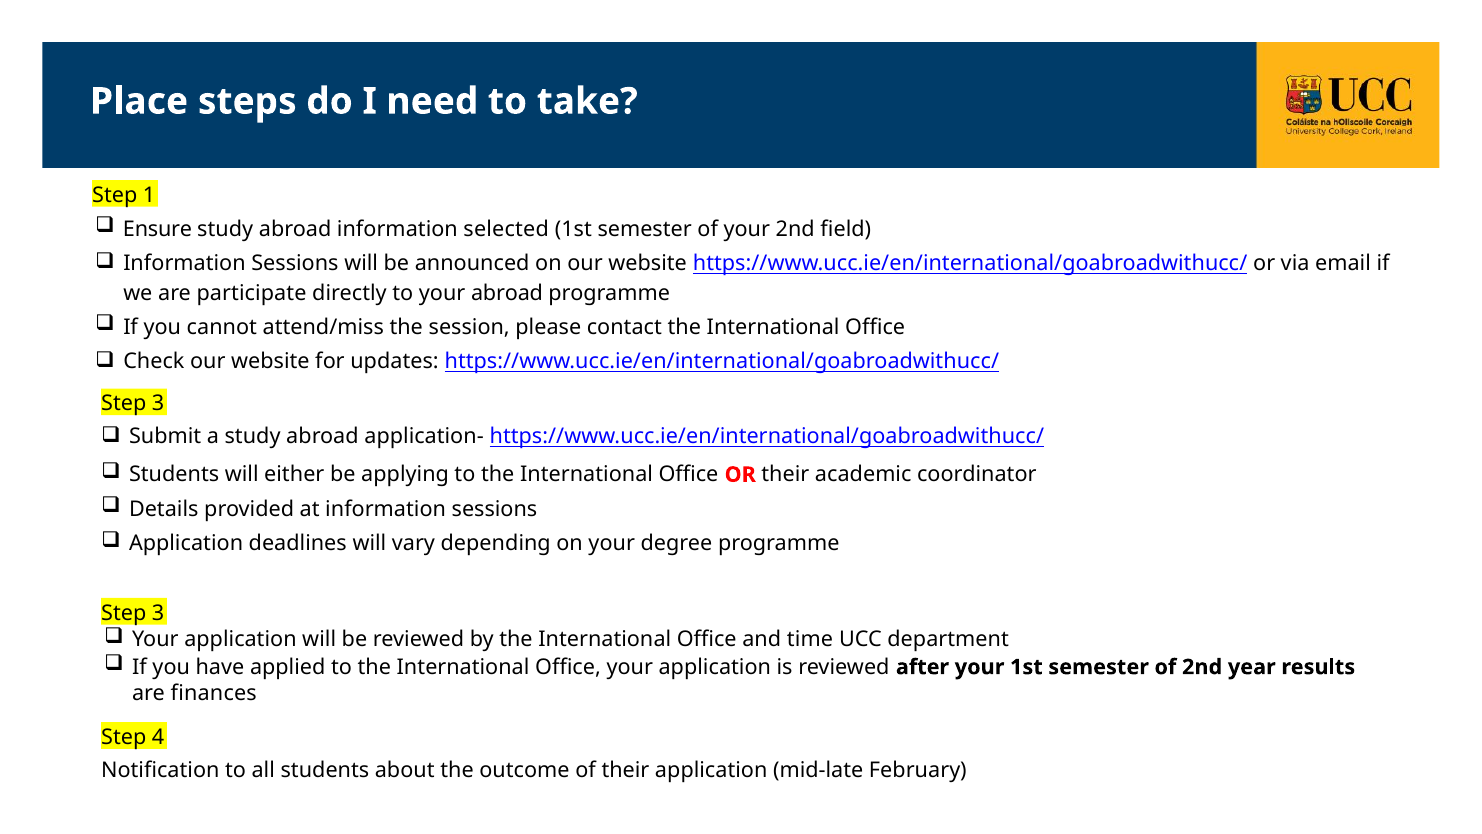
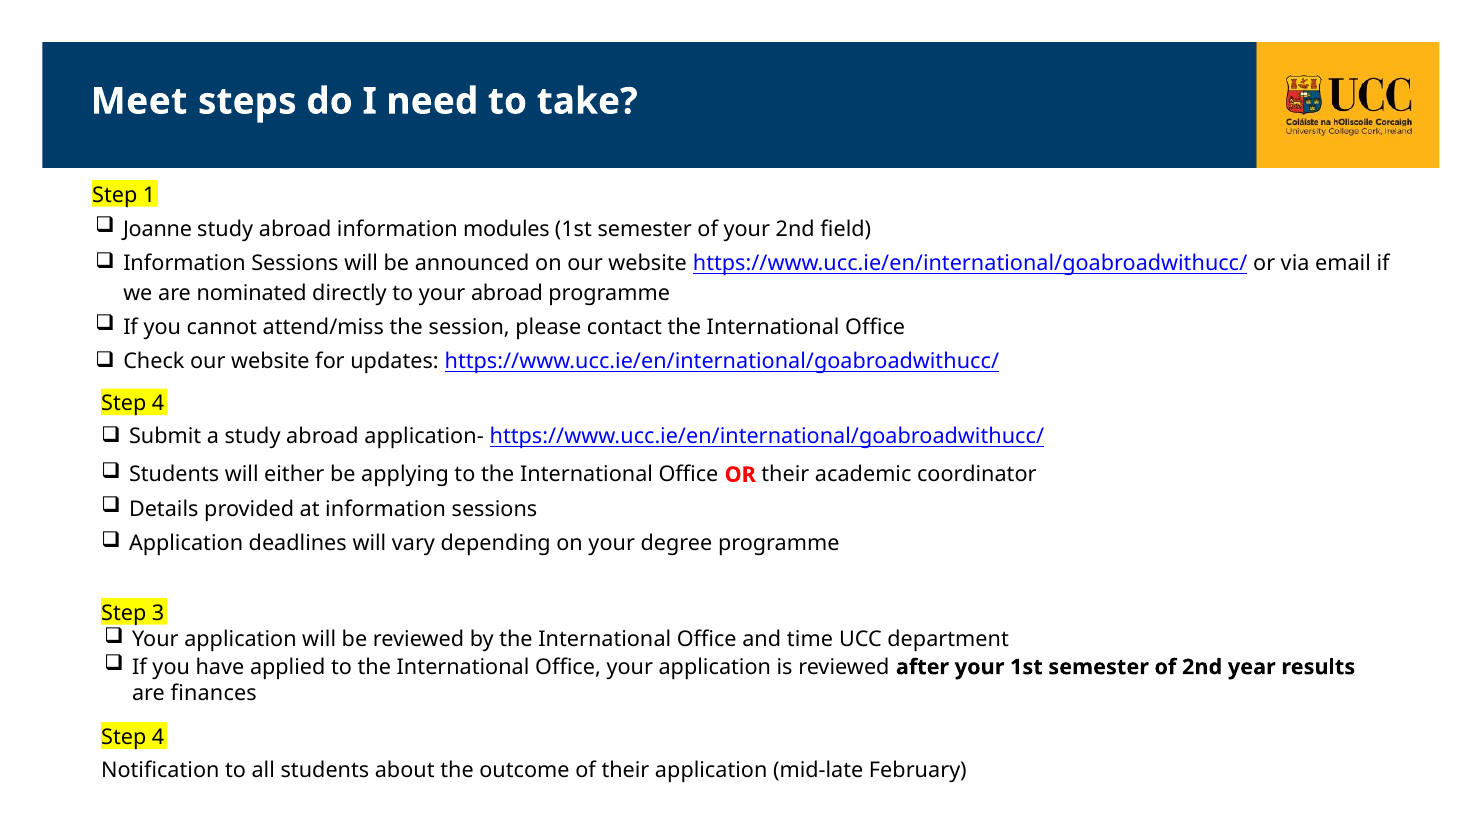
Place: Place -> Meet (139, 101)
Ensure: Ensure -> Joanne (158, 229)
selected: selected -> modules (506, 229)
participate: participate -> nominated (252, 293)
3: 3 -> 4 (158, 403)
